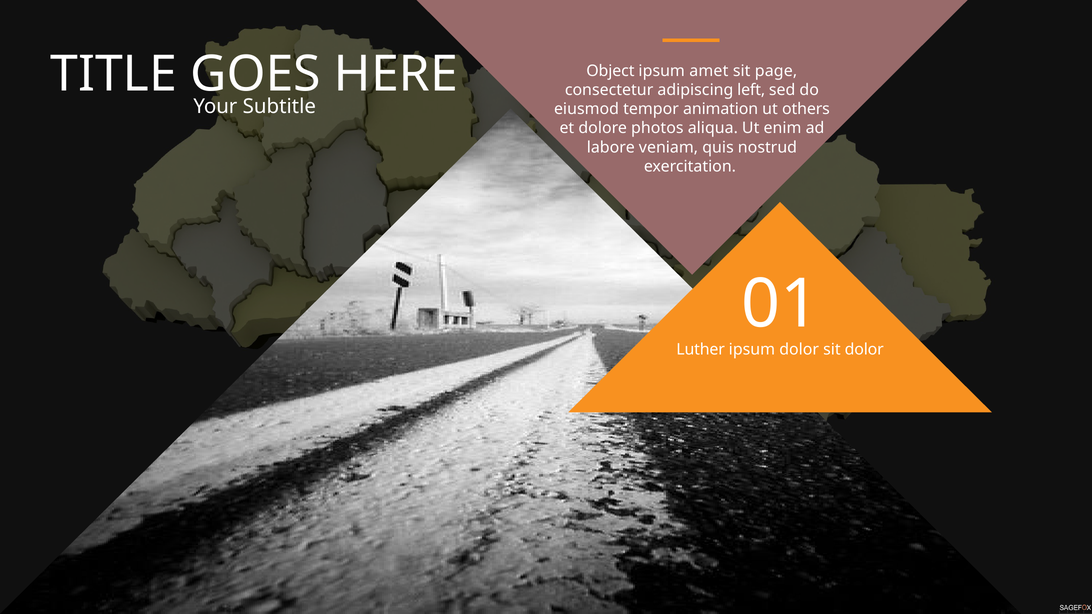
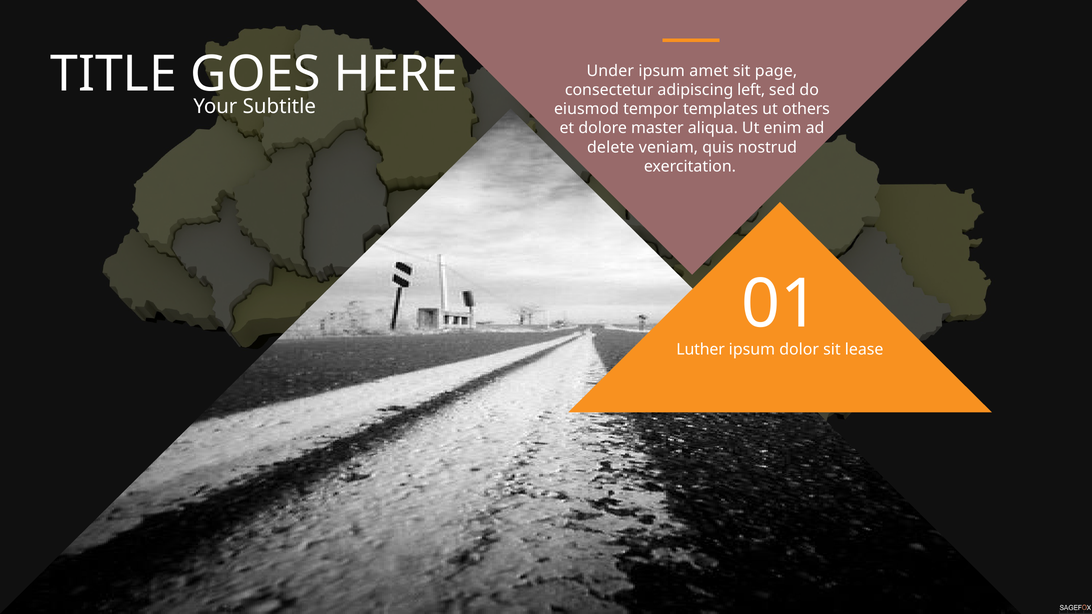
Object: Object -> Under (610, 71)
animation: animation -> templates (721, 109)
photos: photos -> master (657, 128)
labore: labore -> delete (611, 147)
sit dolor: dolor -> lease (864, 349)
